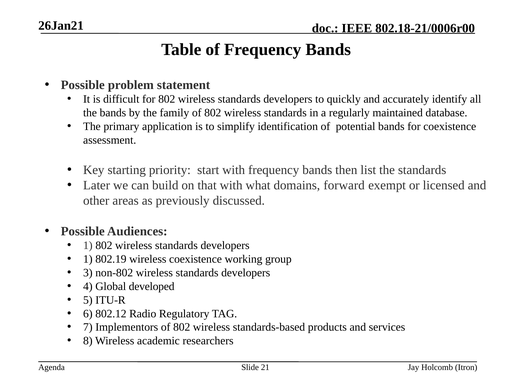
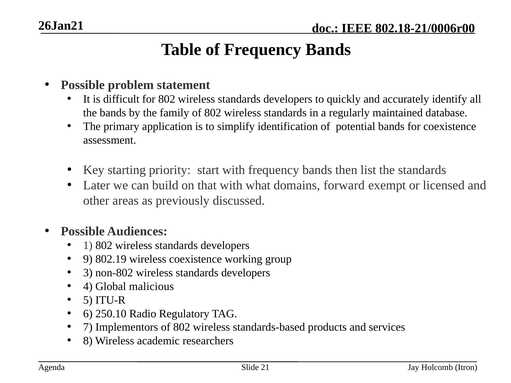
1: 1 -> 9 (88, 259)
developed: developed -> malicious (152, 287)
802.12: 802.12 -> 250.10 (111, 314)
